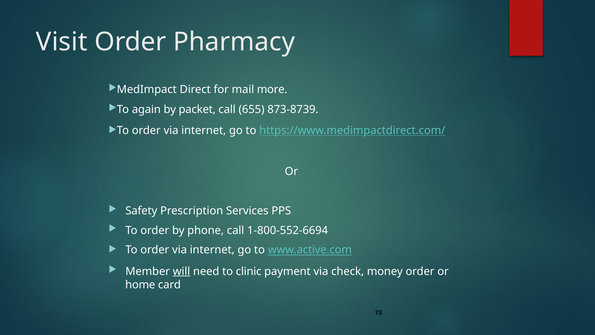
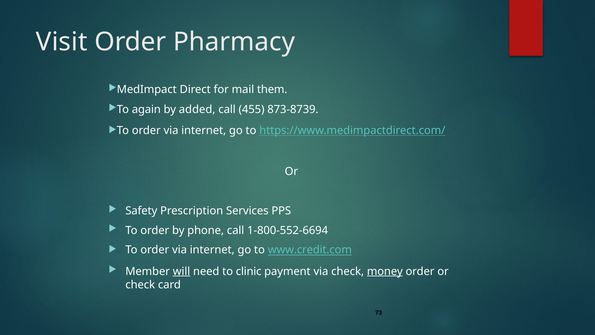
more: more -> them (272, 89)
packet: packet -> added (197, 109)
655: 655 -> 455 (252, 109)
www.active.com: www.active.com -> www.credit.com (310, 250)
money underline: none -> present (385, 271)
home: home -> check (140, 284)
